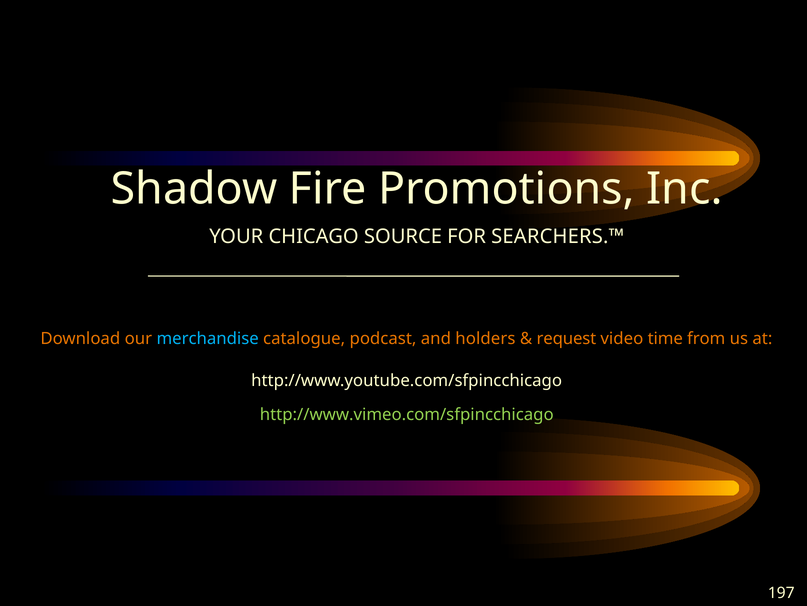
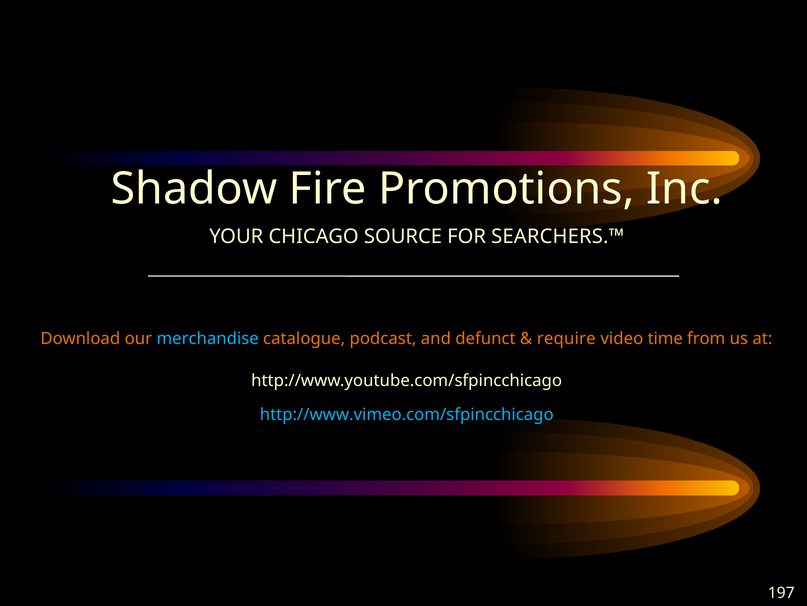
holders: holders -> defunct (485, 338)
request: request -> require (566, 338)
http://www.vimeo.com/sfpincchicago colour: light green -> light blue (407, 414)
